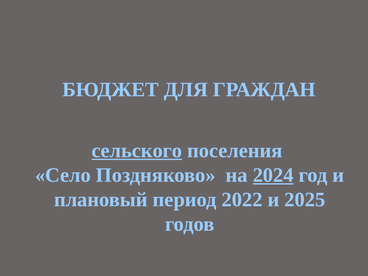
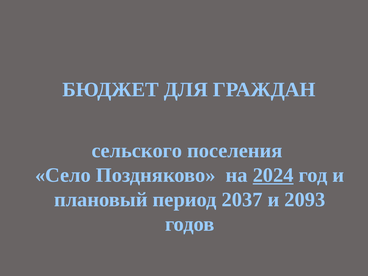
сельского underline: present -> none (137, 151)
2022: 2022 -> 2037 (242, 200)
2025: 2025 -> 2093 (305, 200)
